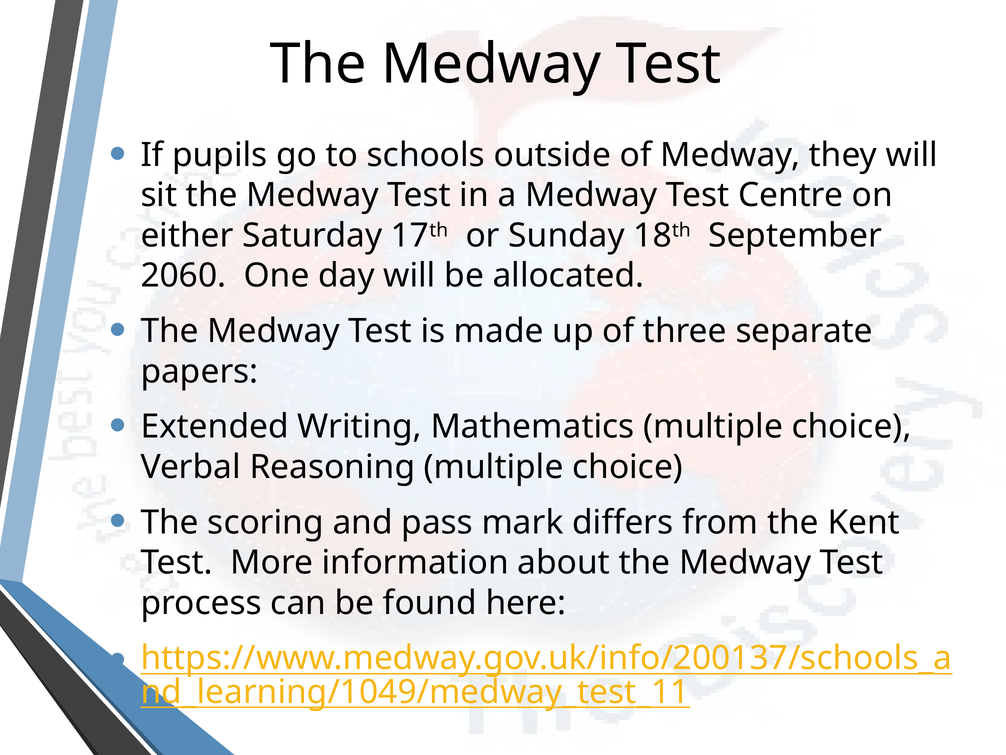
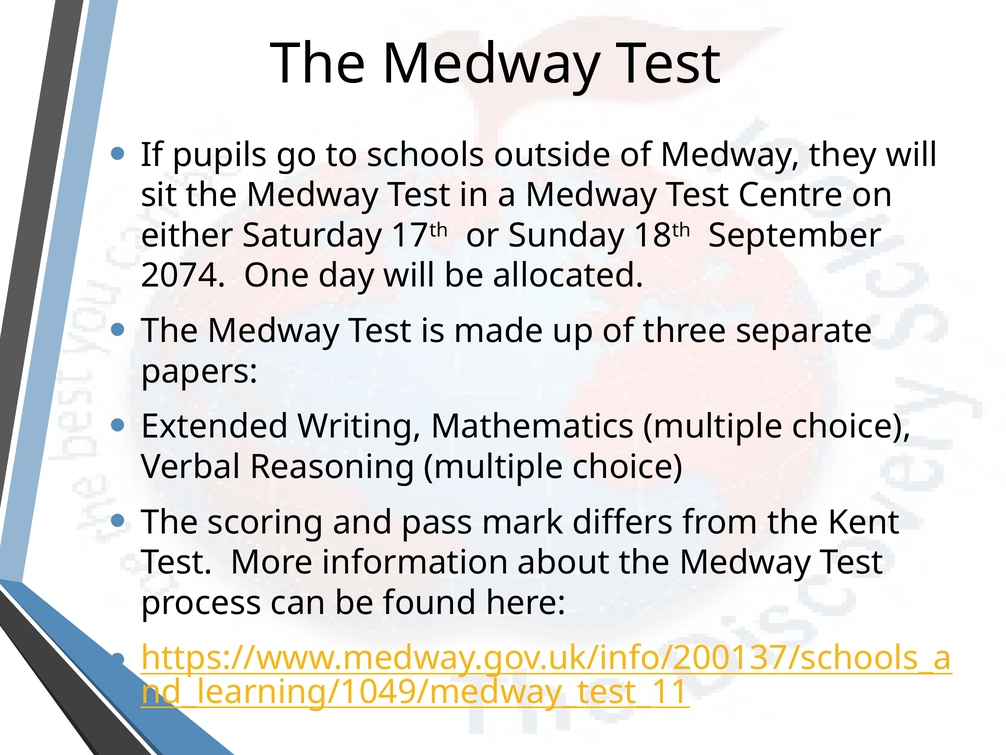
2060: 2060 -> 2074 (183, 276)
